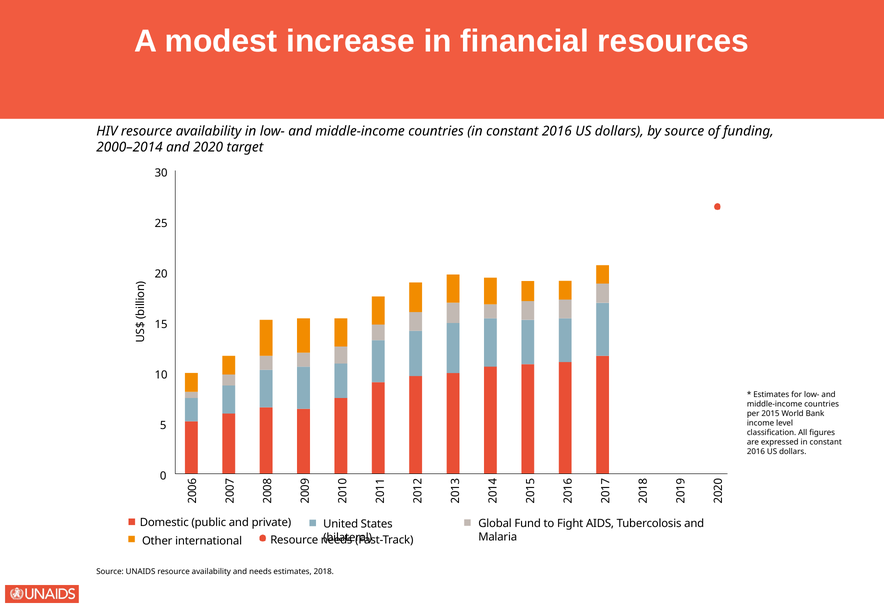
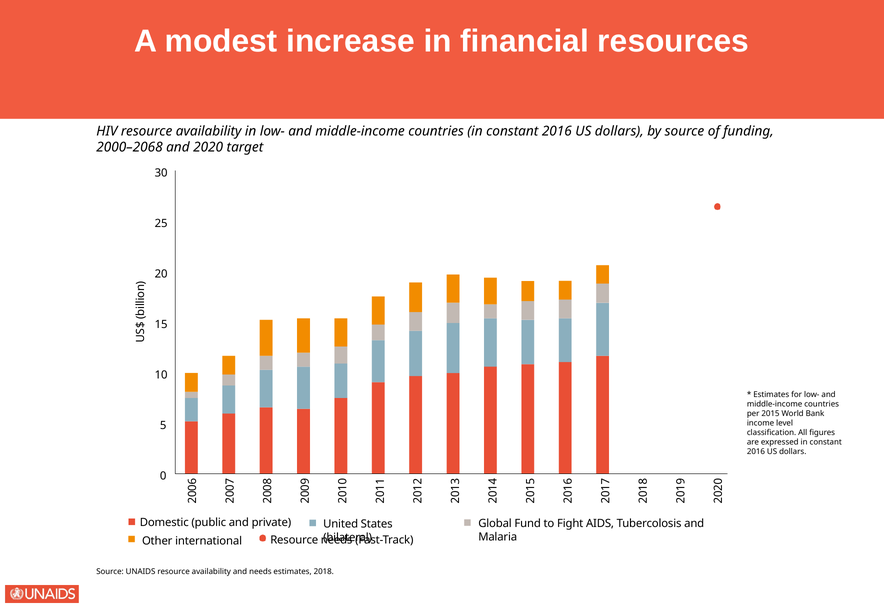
2000–2014: 2000–2014 -> 2000–2068 (129, 147)
